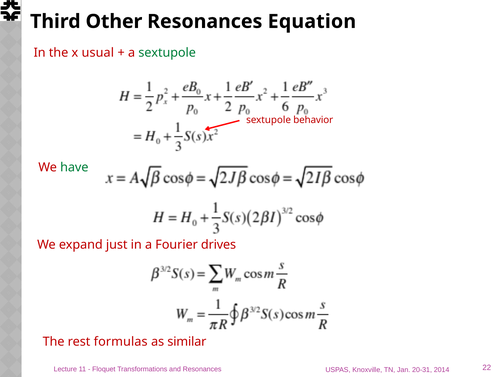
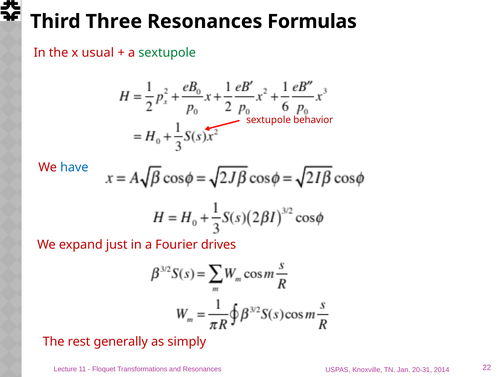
Other: Other -> Three (114, 21)
Equation: Equation -> Formulas (312, 21)
have colour: green -> blue (74, 167)
formulas: formulas -> generally (121, 342)
similar: similar -> simply (187, 342)
